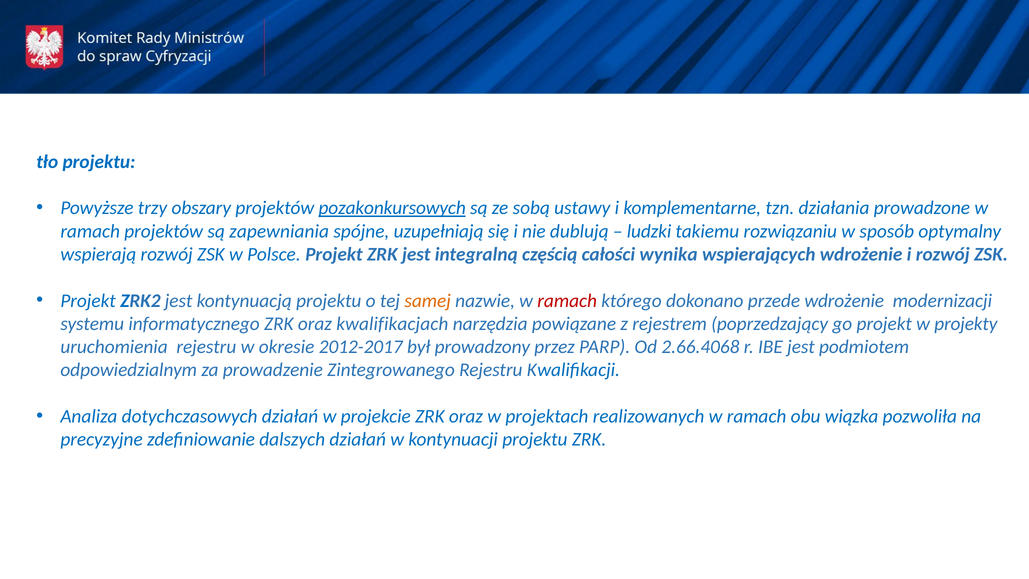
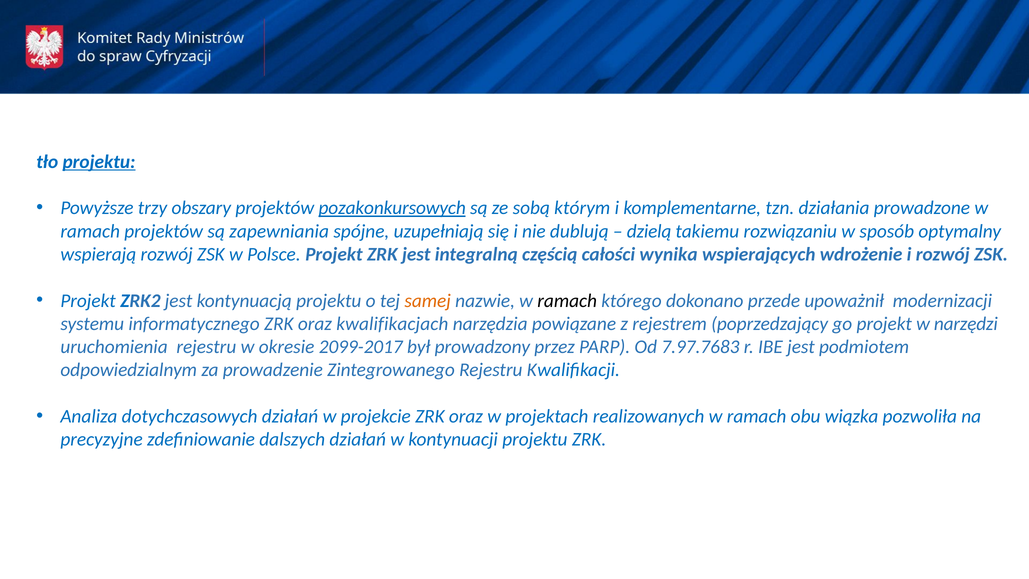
projektu underline: none -> present (99, 162)
ustawy: ustawy -> którym (582, 208)
ludzki: ludzki -> dzielą (649, 231)
ramach colour: red -> black (567, 301)
przede wdrożenie: wdrożenie -> upoważnił (844, 301)
projekty: projekty -> narzędzi (966, 324)
2012-2017: 2012-2017 -> 2099-2017 (361, 347)
2.66.4068: 2.66.4068 -> 7.97.7683 (700, 347)
